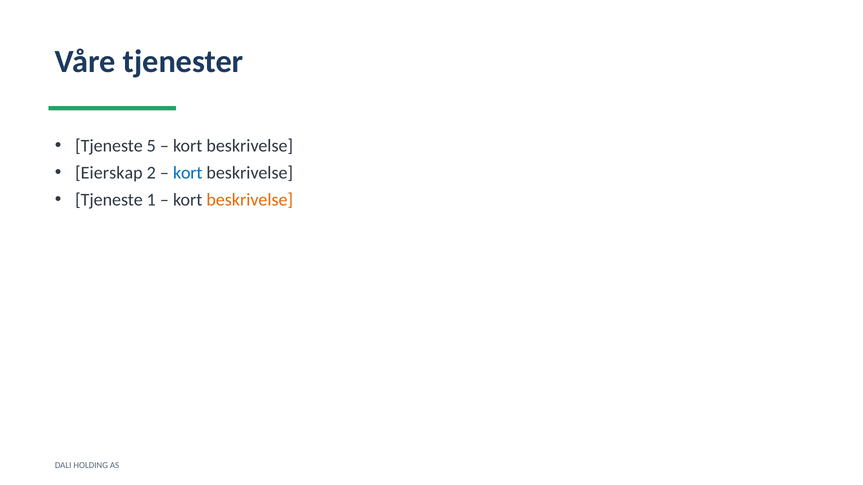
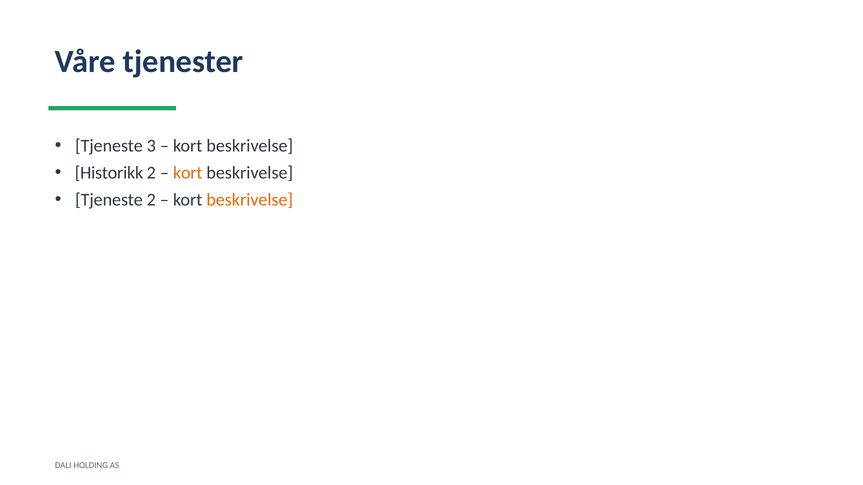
5: 5 -> 3 (151, 146)
Eierskap: Eierskap -> Historikk (109, 173)
kort colour: blue -> orange (188, 173)
Tjeneste 1: 1 -> 2 (151, 200)
